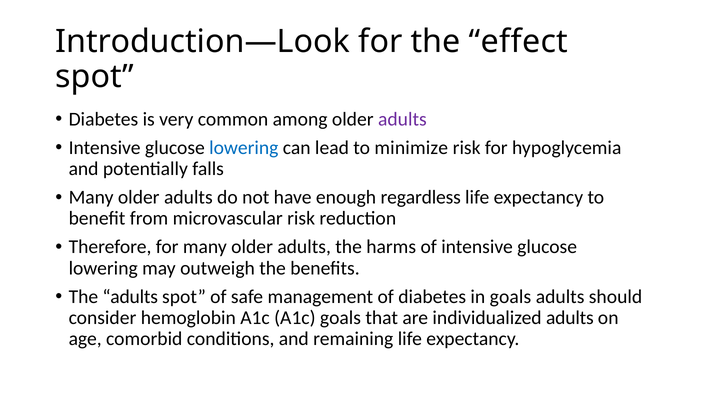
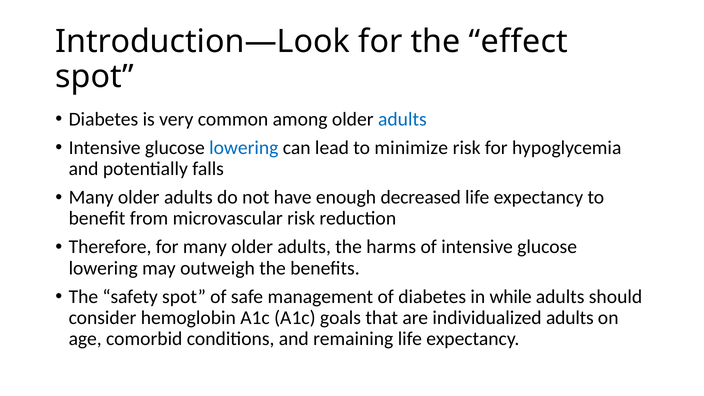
adults colour: purple -> blue (402, 119)
regardless: regardless -> decreased (421, 197)
The adults: adults -> safety (130, 297)
in goals: goals -> while (511, 297)
